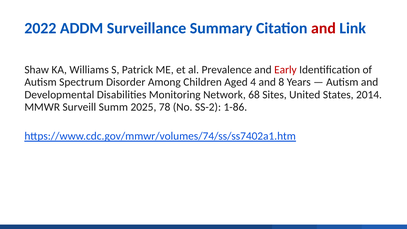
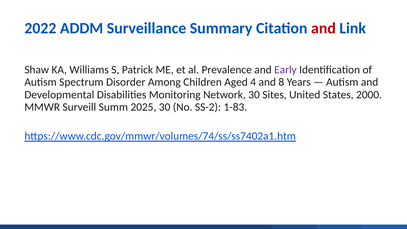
Early colour: red -> purple (285, 70)
Network 68: 68 -> 30 (254, 95)
2014: 2014 -> 2000 (369, 95)
2025 78: 78 -> 30 (165, 107)
1-86: 1-86 -> 1-83 (235, 107)
